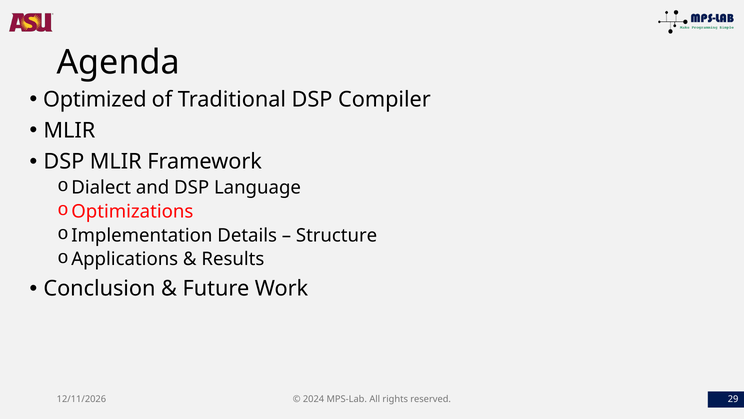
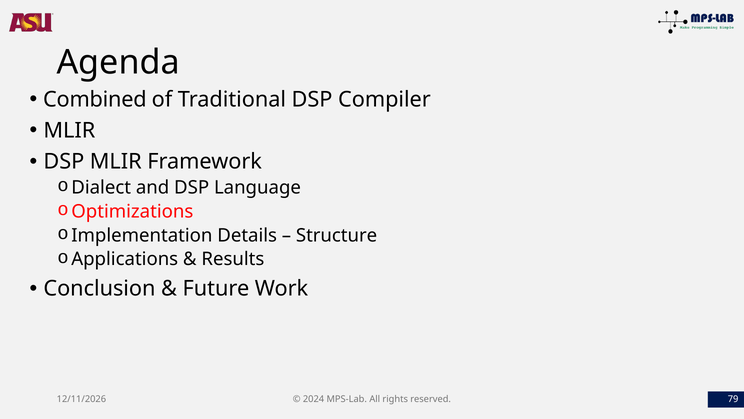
Optimized: Optimized -> Combined (95, 99)
29: 29 -> 79 (733, 399)
